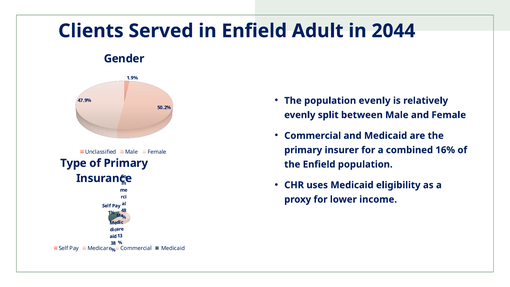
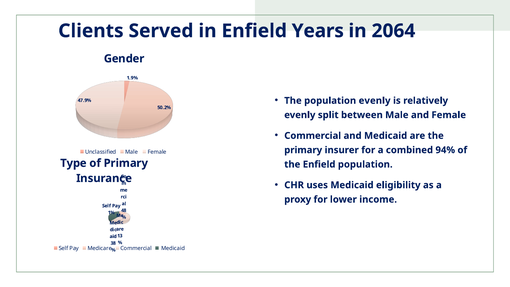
Adult: Adult -> Years (318, 31)
2044: 2044 -> 2064 (393, 31)
16%: 16% -> 94% (445, 150)
